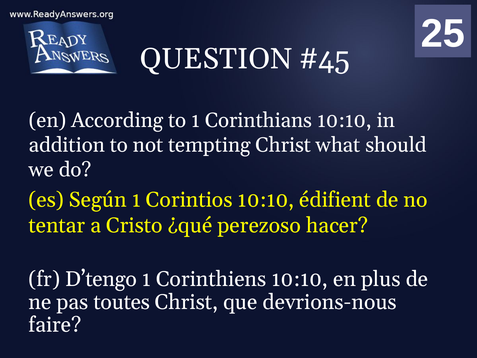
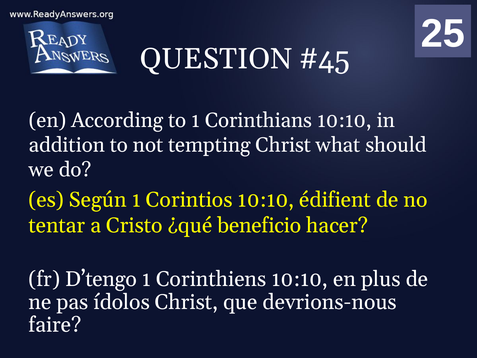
perezoso: perezoso -> beneficio (259, 225)
toutes: toutes -> ídolos (122, 302)
